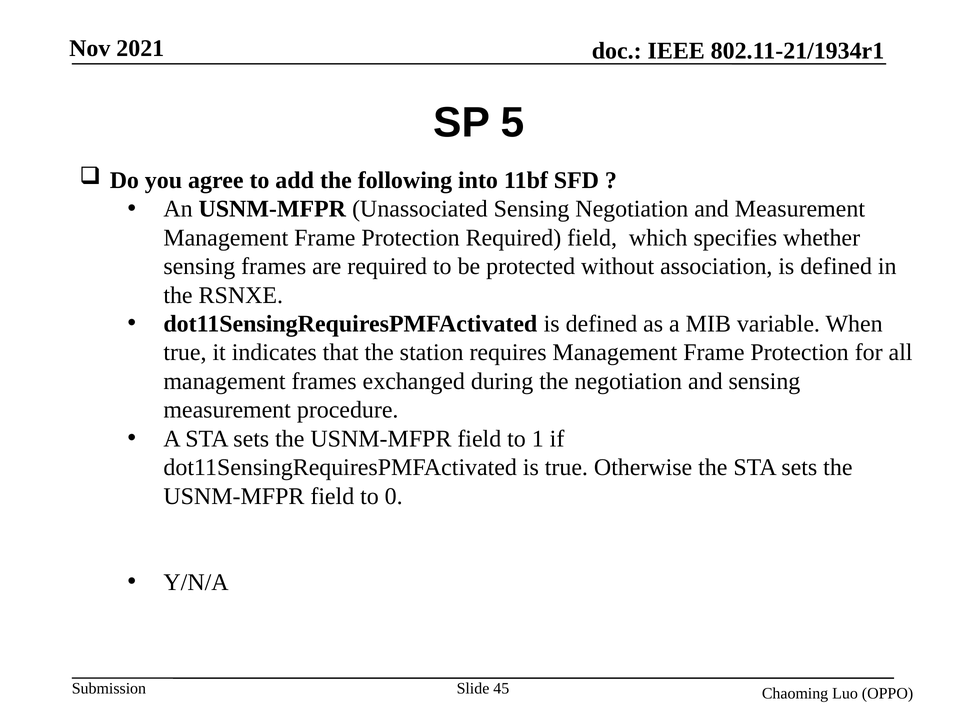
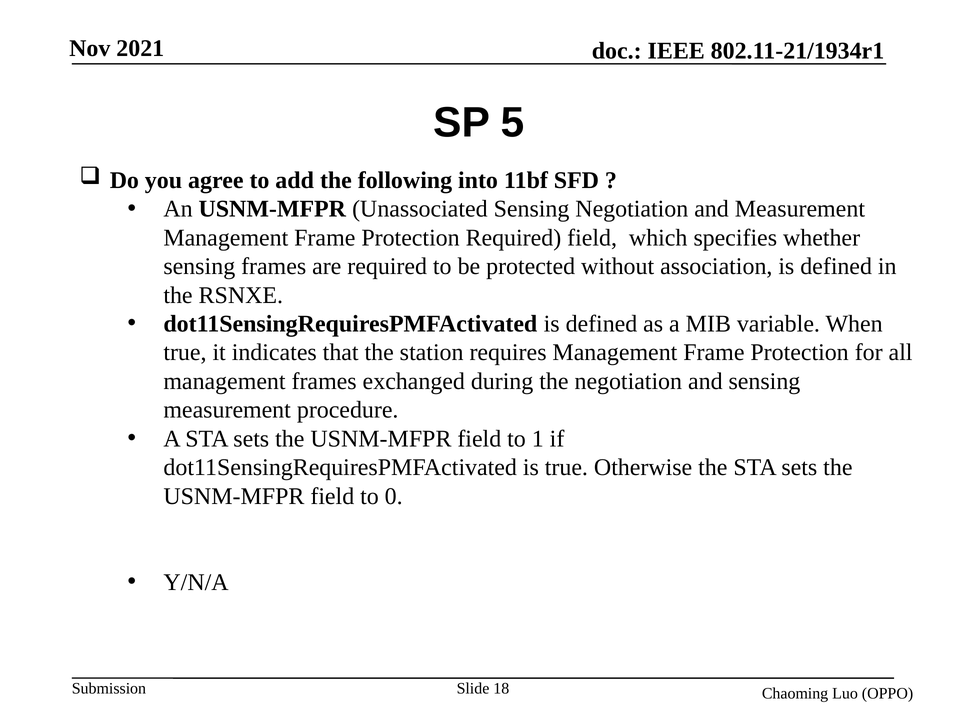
45: 45 -> 18 (501, 689)
